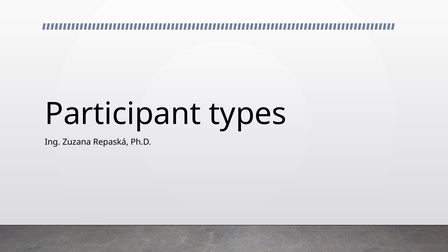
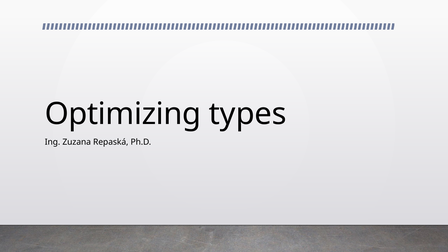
Participant: Participant -> Optimizing (123, 114)
